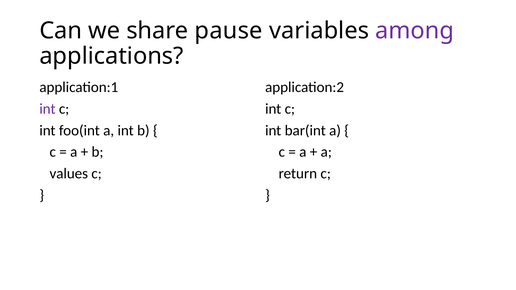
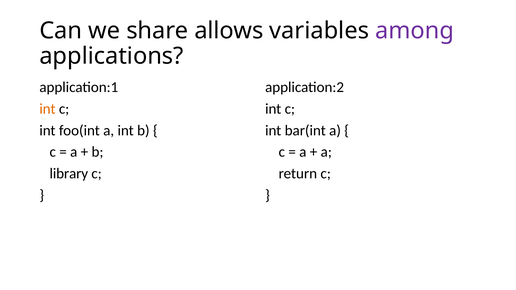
pause: pause -> allows (229, 31)
int colour: purple -> orange (47, 109)
values: values -> library (69, 174)
